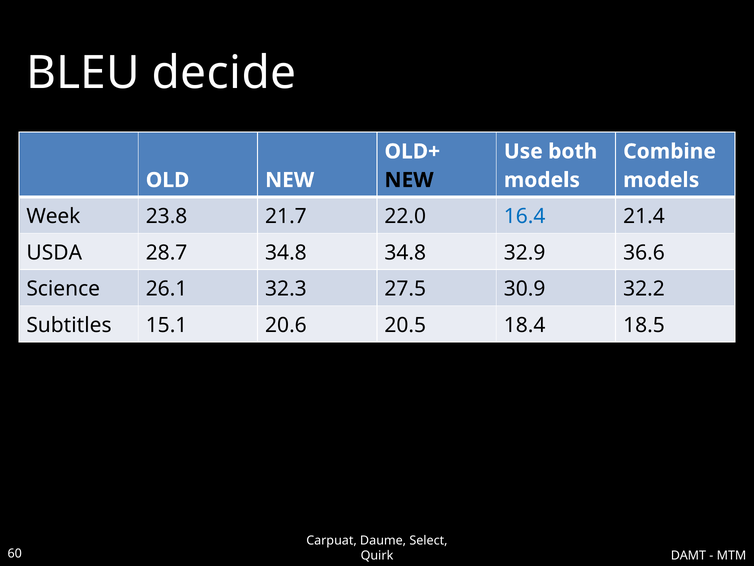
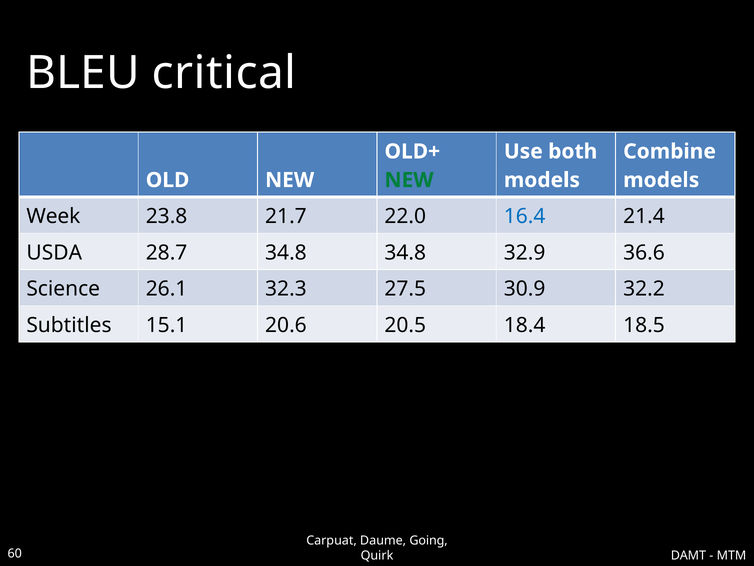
decide: decide -> critical (224, 73)
NEW colour: black -> green (409, 180)
Select: Select -> Going (429, 540)
